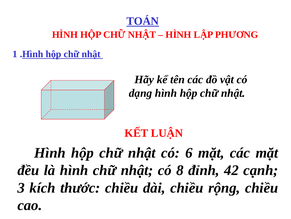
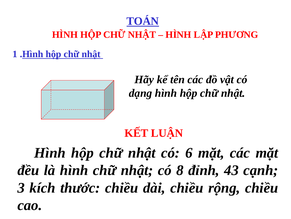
42: 42 -> 43 (231, 170)
